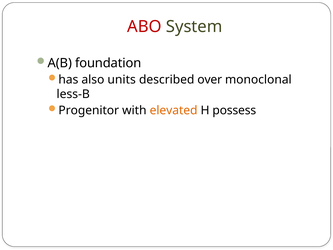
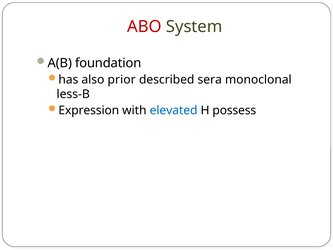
units: units -> prior (122, 80)
over: over -> sera (210, 80)
Progenitor: Progenitor -> Expression (89, 110)
elevated colour: orange -> blue (174, 110)
